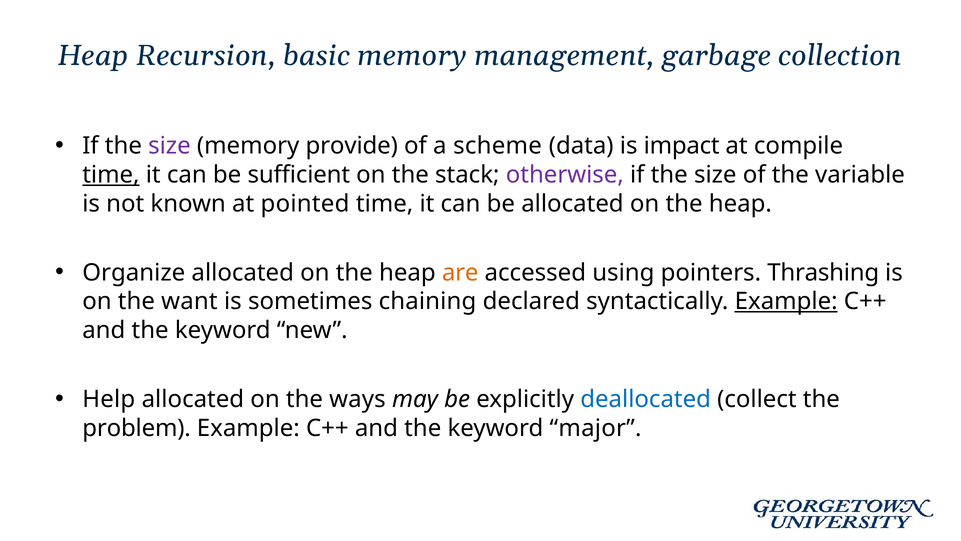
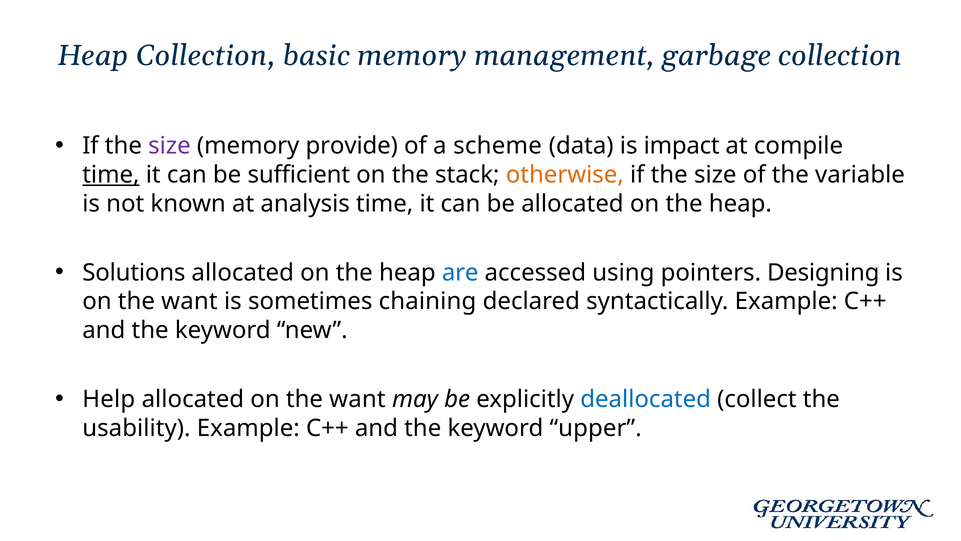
Heap Recursion: Recursion -> Collection (206, 56)
otherwise colour: purple -> orange (565, 175)
pointed: pointed -> analysis (305, 203)
Organize: Organize -> Solutions (134, 272)
are colour: orange -> blue (460, 272)
Thrashing: Thrashing -> Designing (823, 272)
Example underline: present -> none (786, 301)
allocated on the ways: ways -> want (357, 399)
problem: problem -> usability (136, 428)
major: major -> upper (596, 428)
